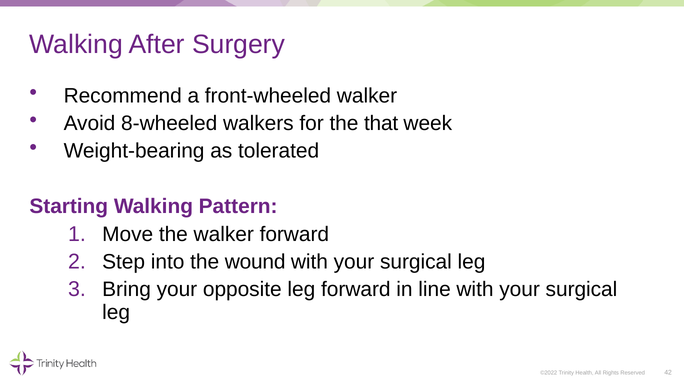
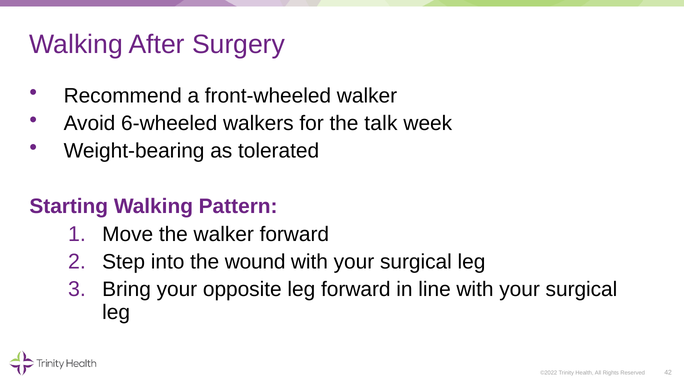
8-wheeled: 8-wheeled -> 6-wheeled (169, 123)
that: that -> talk (381, 123)
